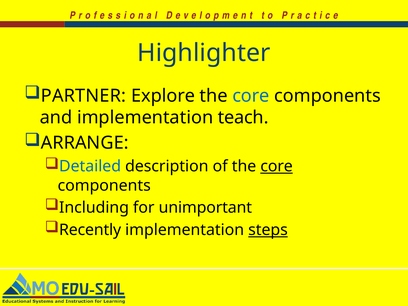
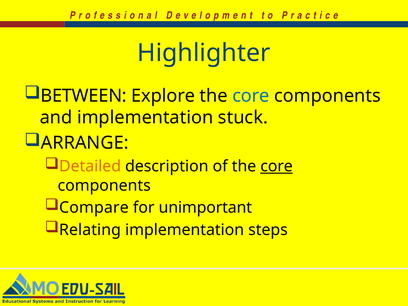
PARTNER: PARTNER -> BETWEEN (84, 96)
teach: teach -> stuck (243, 118)
Detailed colour: blue -> orange (90, 166)
Including: Including -> Compare (94, 208)
Recently: Recently -> Relating (90, 230)
steps underline: present -> none (268, 230)
